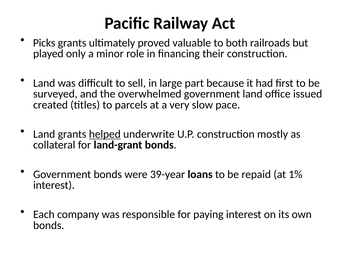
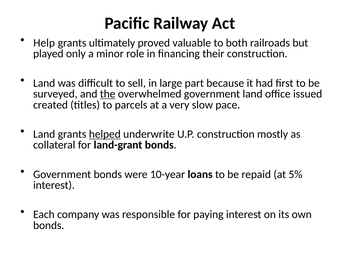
Picks: Picks -> Help (44, 43)
the underline: none -> present (108, 94)
39-year: 39-year -> 10-year (168, 174)
1%: 1% -> 5% (295, 174)
